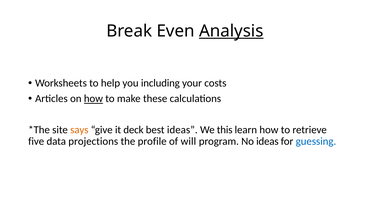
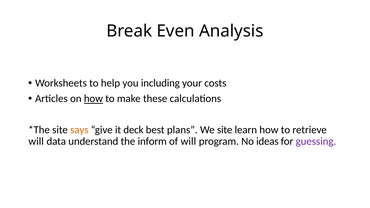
Analysis underline: present -> none (231, 31)
best ideas: ideas -> plans (182, 130)
We this: this -> site (225, 130)
five: five -> will (36, 141)
projections: projections -> understand (93, 141)
profile: profile -> inform (152, 141)
guessing colour: blue -> purple (316, 141)
